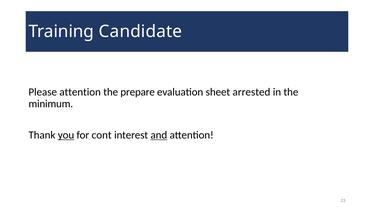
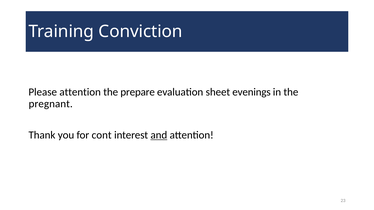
Candidate: Candidate -> Conviction (141, 31)
arrested: arrested -> evenings (252, 92)
minimum: minimum -> pregnant (51, 104)
you underline: present -> none (66, 135)
